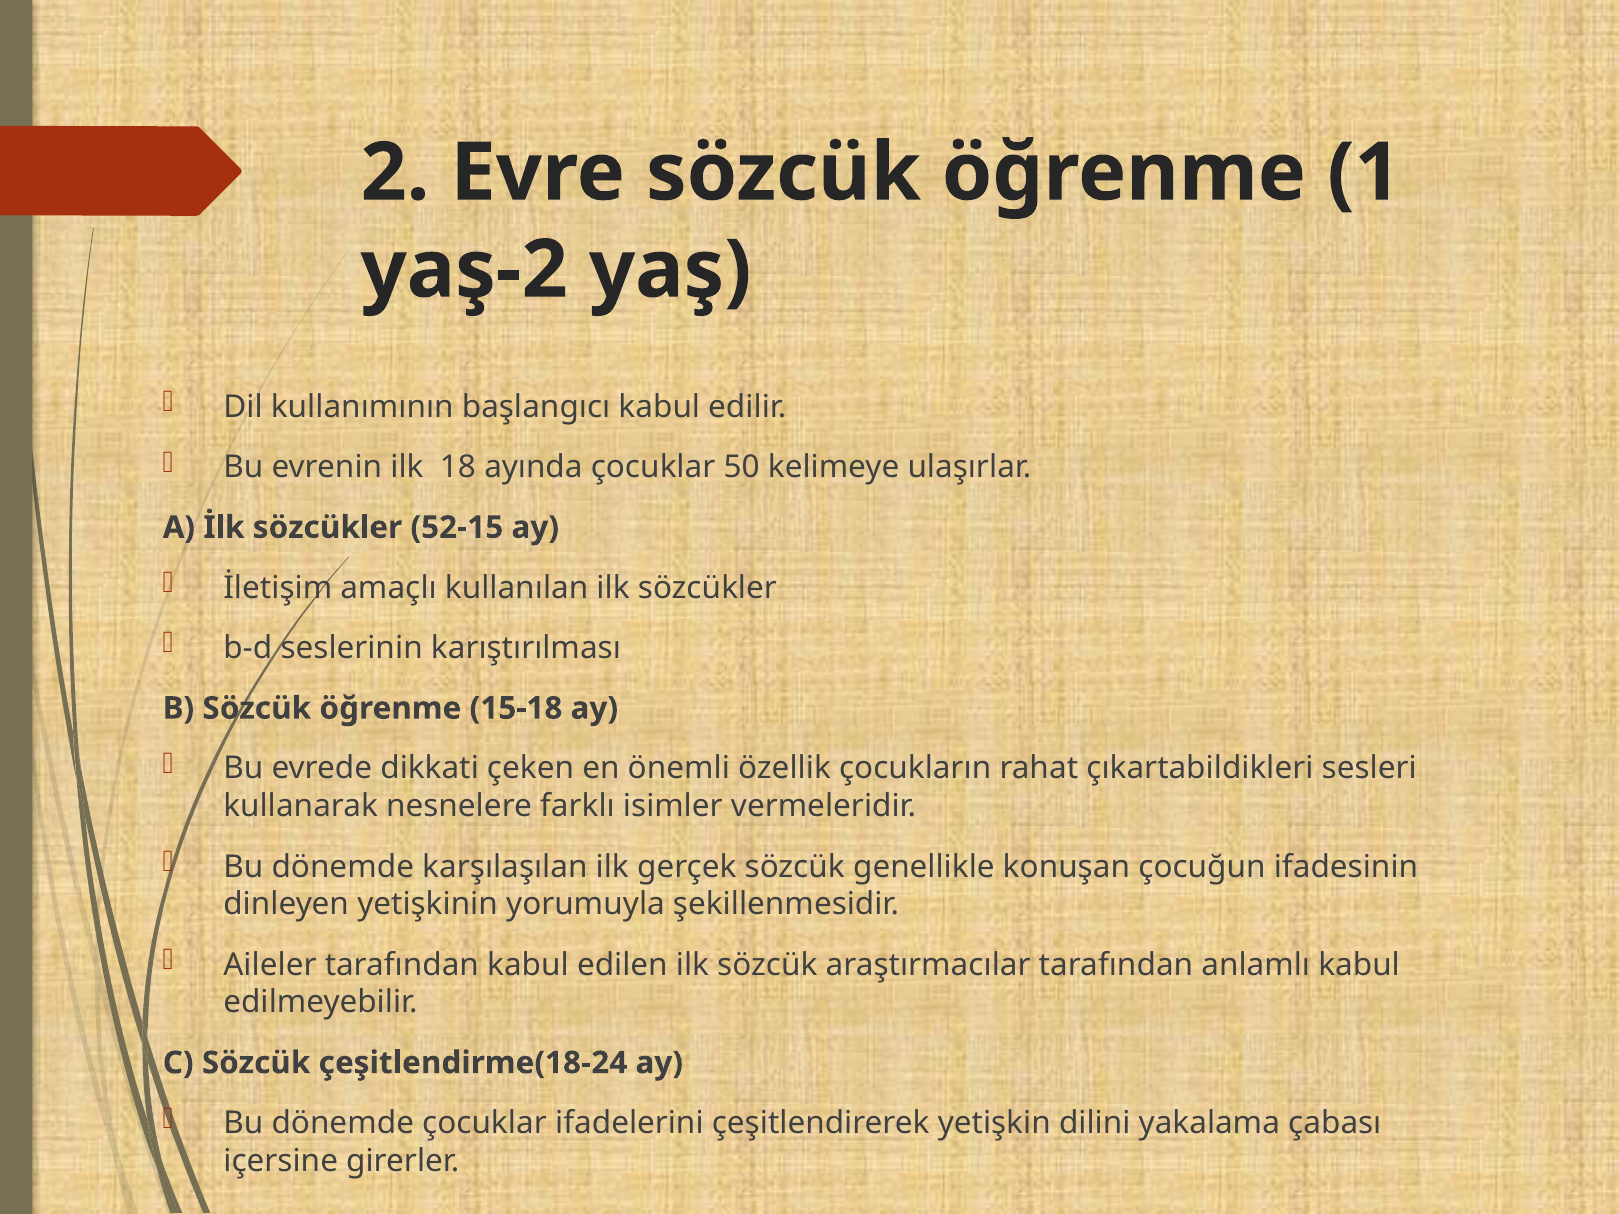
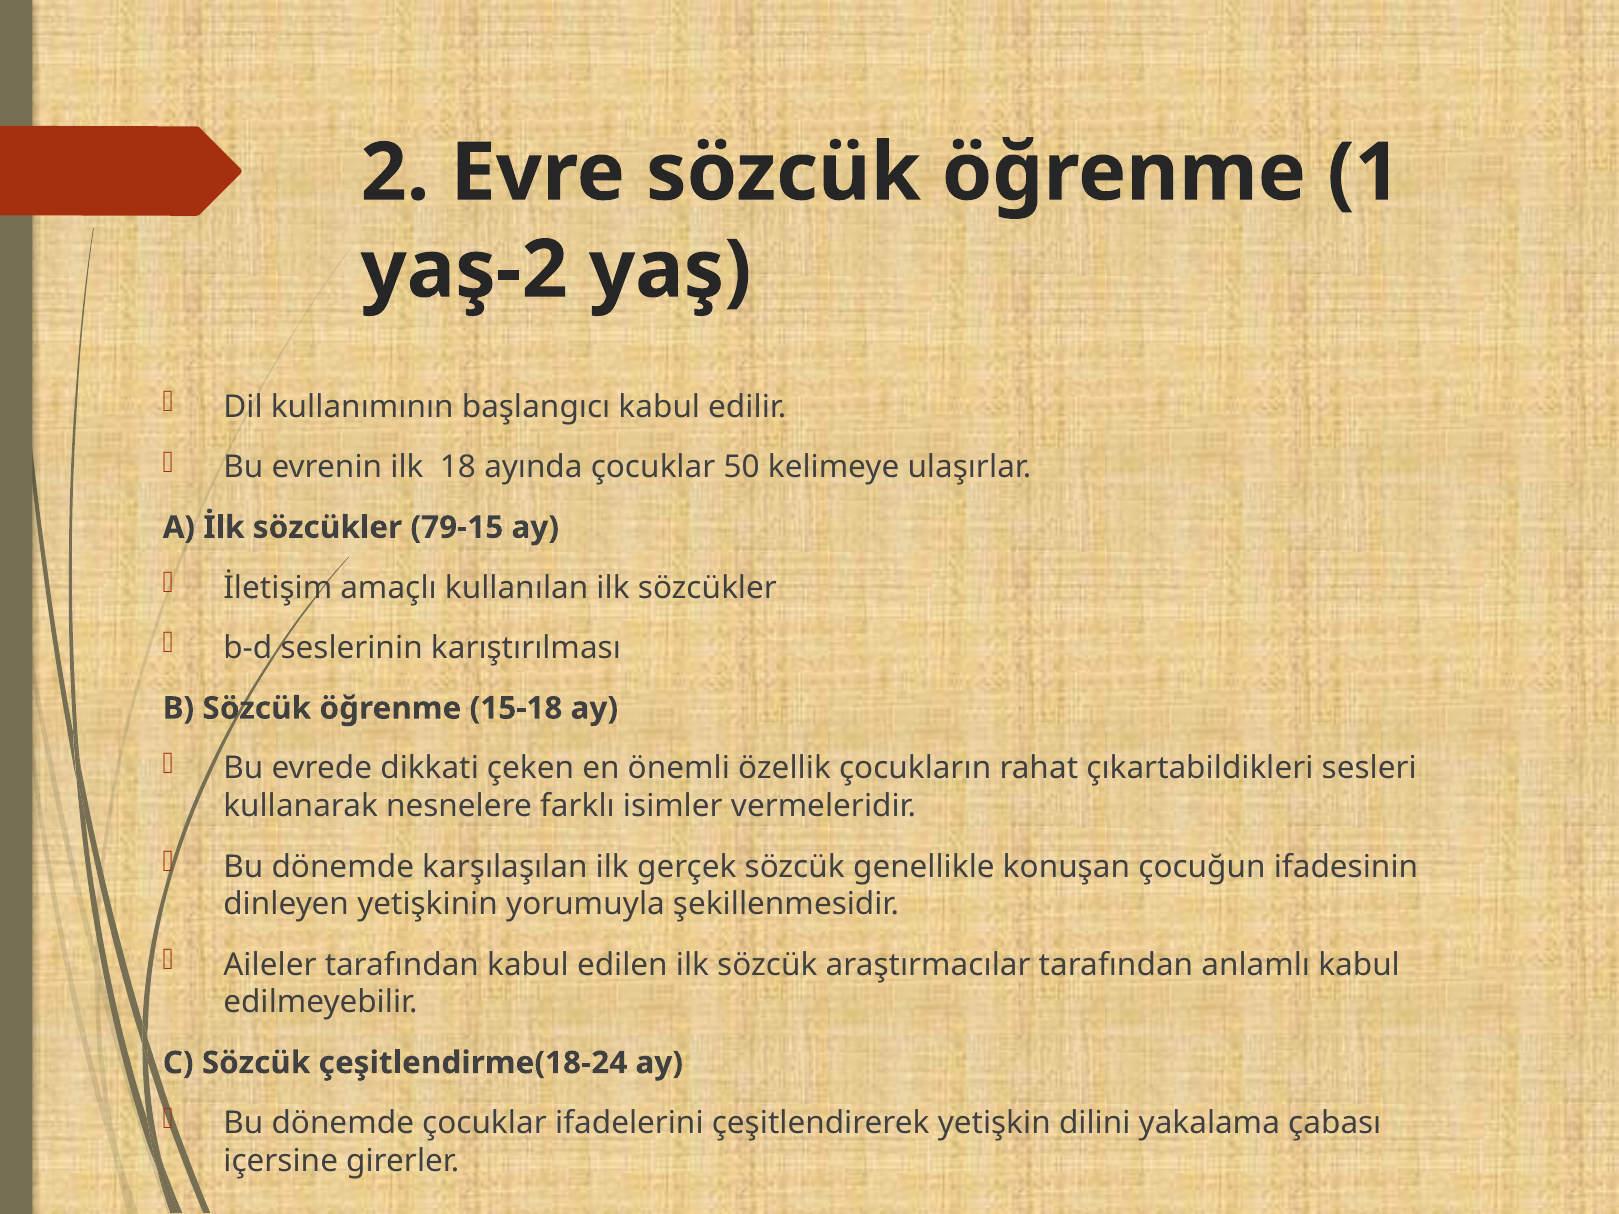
52-15: 52-15 -> 79-15 (457, 528)
